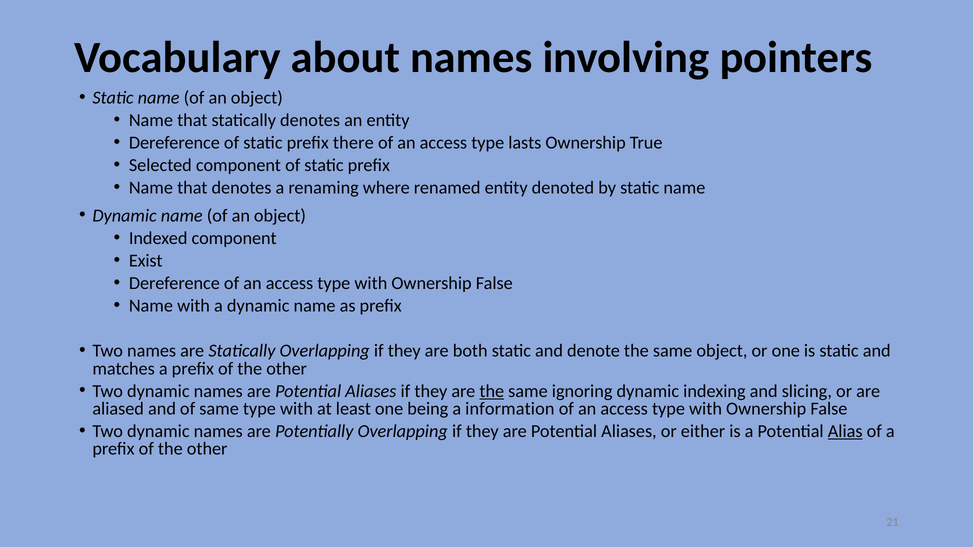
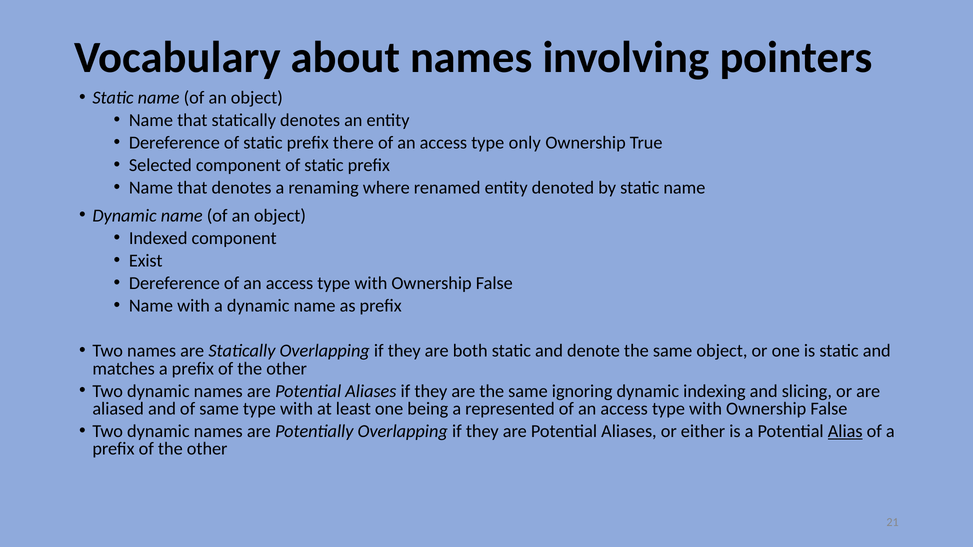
lasts: lasts -> only (525, 143)
the underline: present -> none (492, 391)
information: information -> represented (510, 409)
